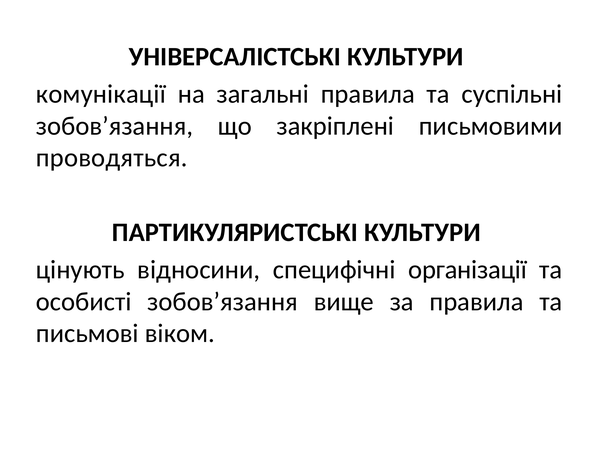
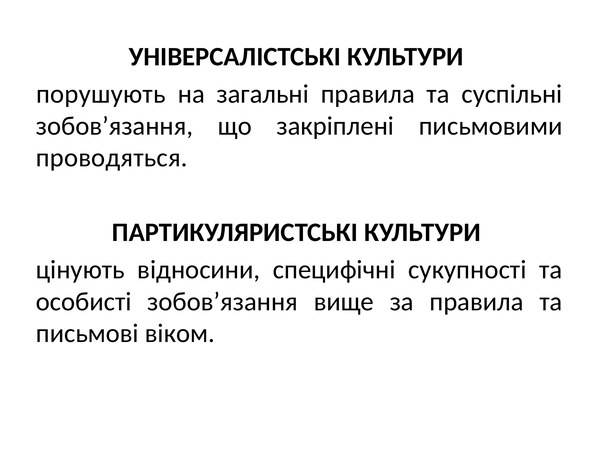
комунікації: комунікації -> порушують (101, 94)
організації: організації -> сукупності (467, 270)
